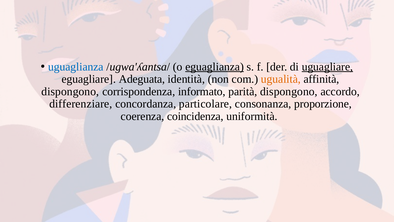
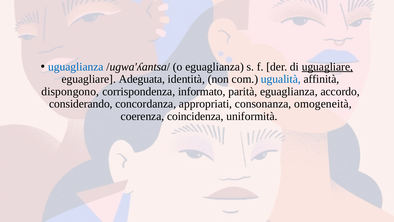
eguaglianza underline: present -> none (215, 67)
ugualità colour: orange -> blue (281, 79)
parità dispongono: dispongono -> eguaglianza (289, 91)
differenziare: differenziare -> considerando (81, 104)
particolare: particolare -> appropriati (206, 104)
proporzione: proporzione -> omogeneità (323, 104)
